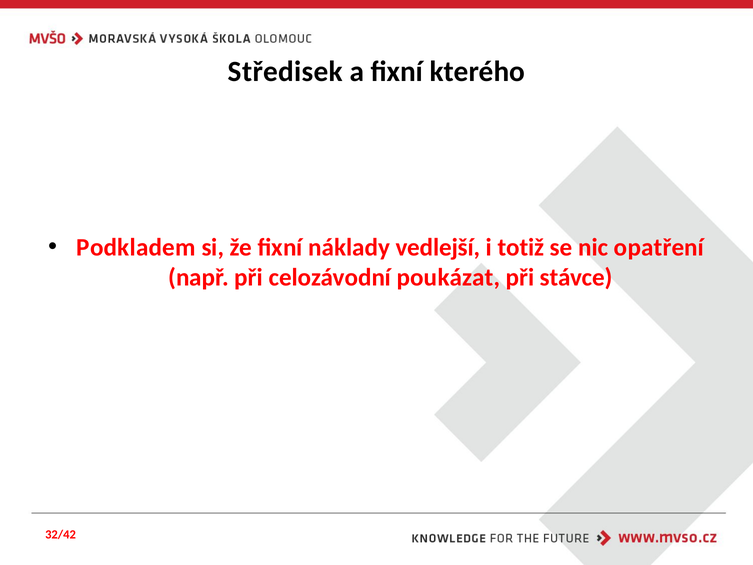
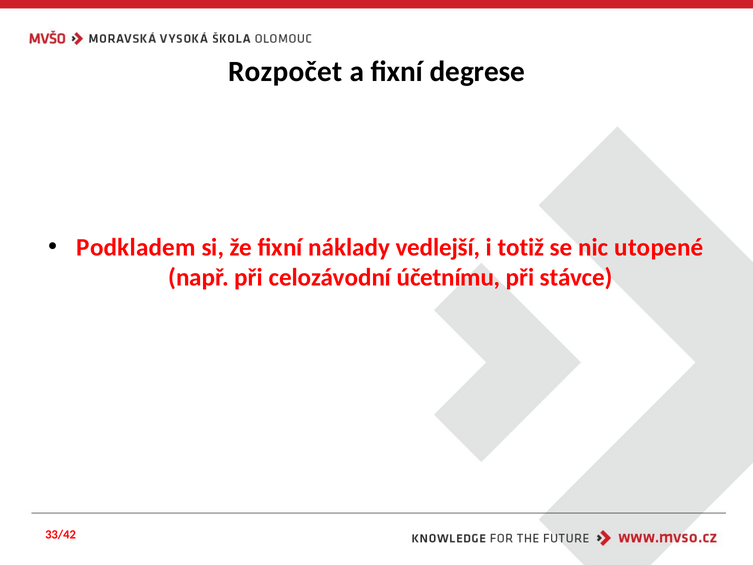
Středisek: Středisek -> Rozpočet (285, 72)
kterého: kterého -> degrese (477, 72)
opatření: opatření -> utopené (659, 247)
poukázat: poukázat -> účetnímu (449, 277)
32/42: 32/42 -> 33/42 (61, 534)
